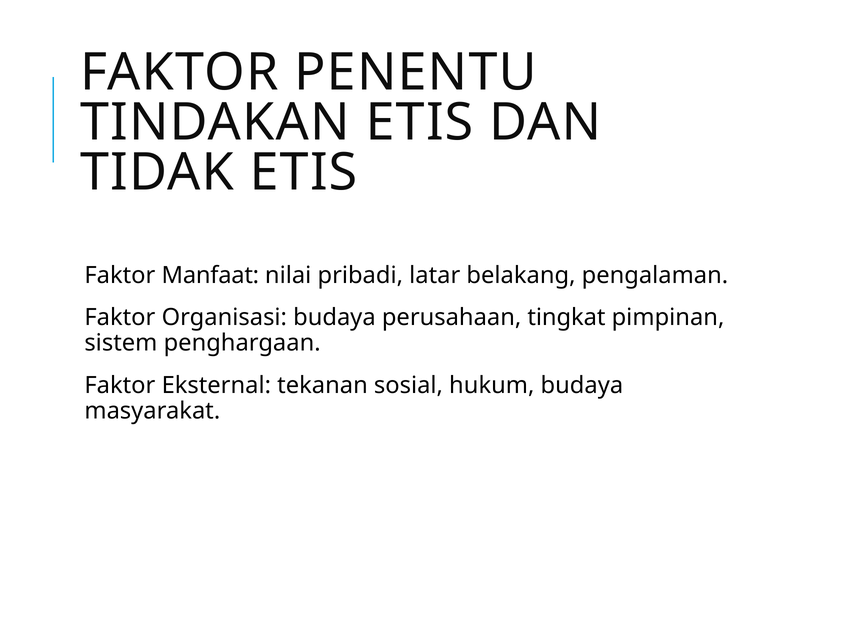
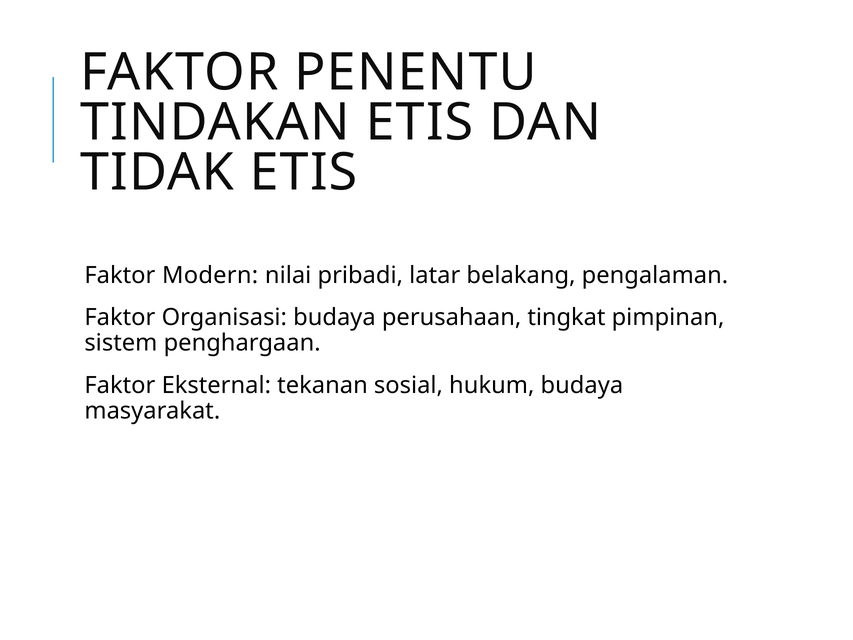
Manfaat: Manfaat -> Modern (210, 275)
